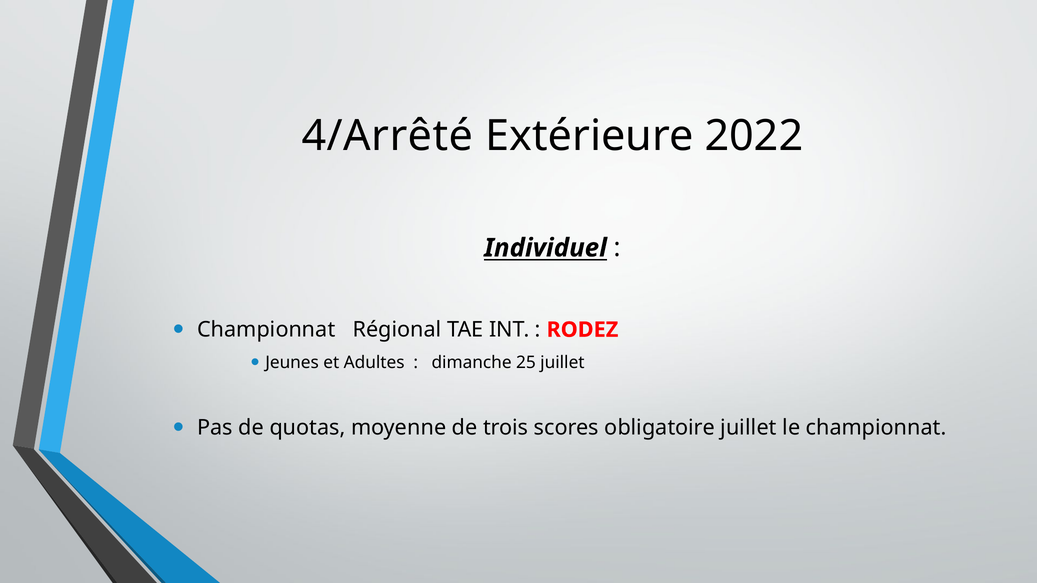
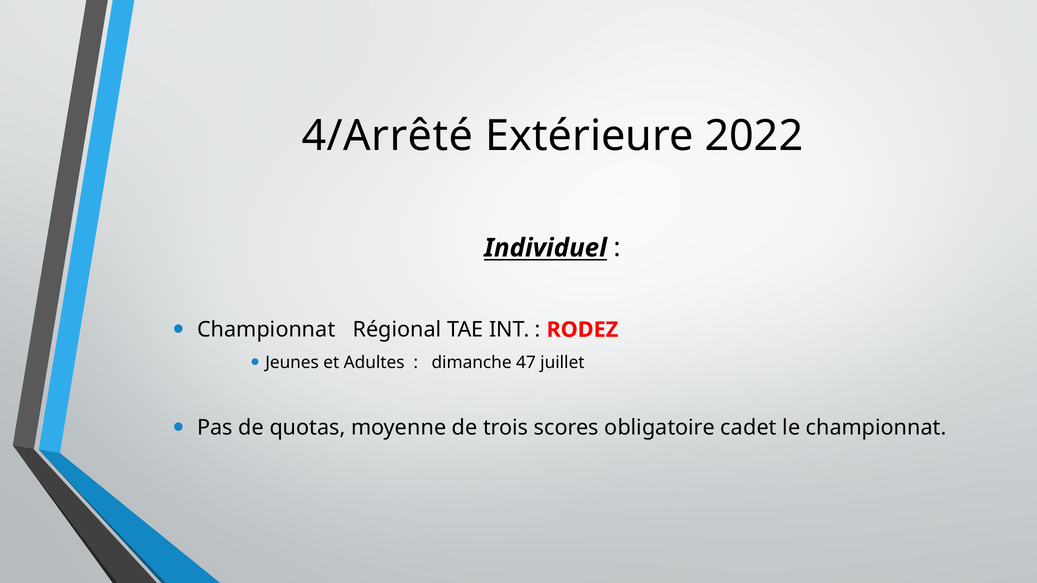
25: 25 -> 47 (526, 363)
obligatoire juillet: juillet -> cadet (748, 428)
